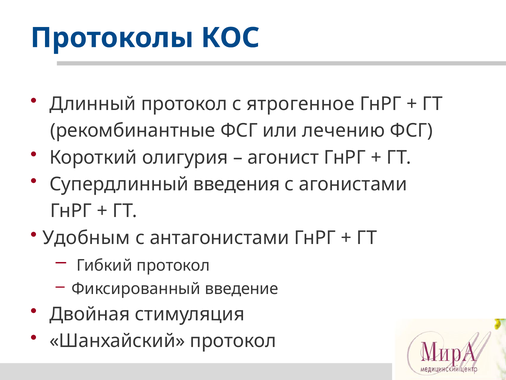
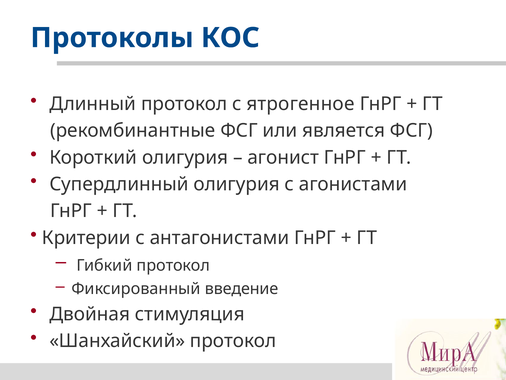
лечению: лечению -> является (344, 131)
Cупердлинный введения: введения -> олигурия (237, 184)
Удобным: Удобным -> Критерии (86, 237)
